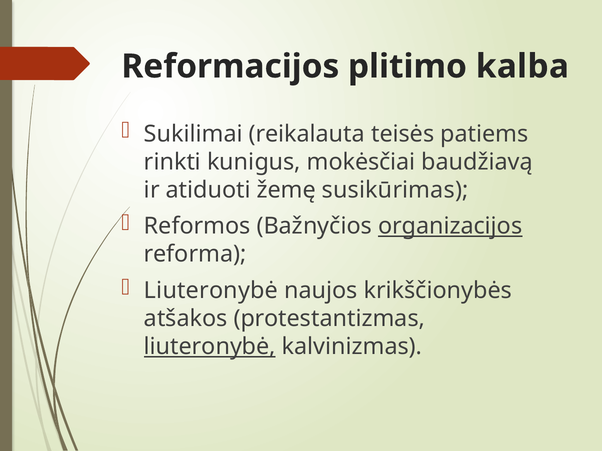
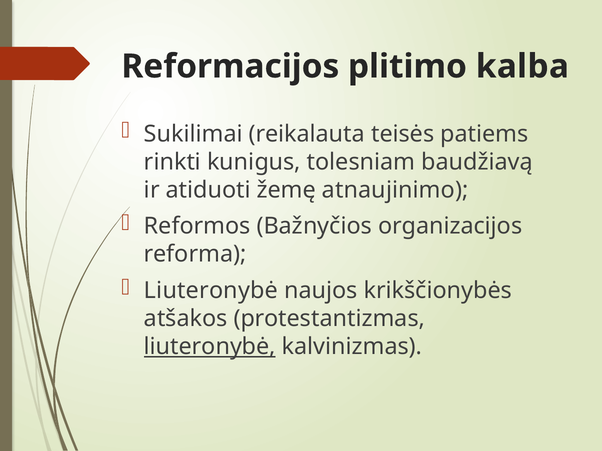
mokėsčiai: mokėsčiai -> tolesniam (361, 162)
susikūrimas: susikūrimas -> atnaujinimo (395, 190)
organizacijos underline: present -> none (450, 227)
